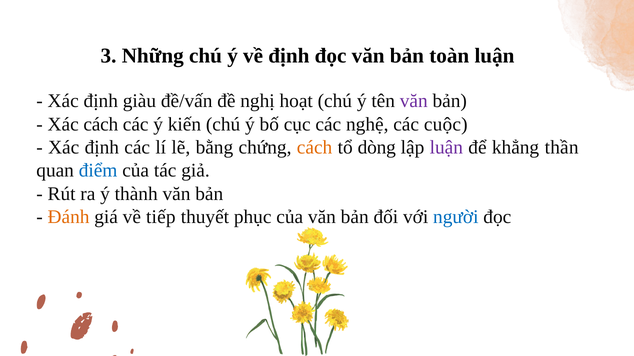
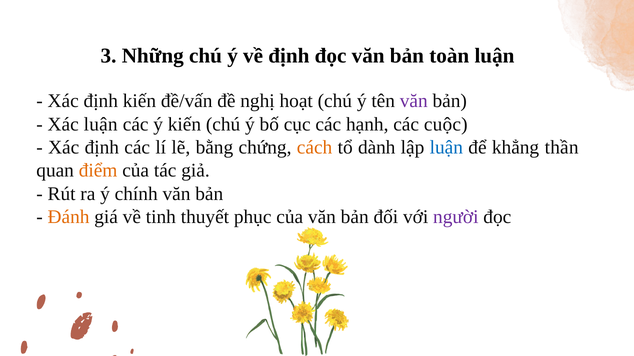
định giàu: giàu -> kiến (139, 101)
Xác cách: cách -> luận (101, 124)
nghệ: nghệ -> hạnh (367, 124)
dòng: dòng -> dành (377, 148)
luận colour: purple -> blue (446, 148)
điểm colour: blue -> orange (98, 171)
thành: thành -> chính (136, 194)
tiếp: tiếp -> tinh (161, 217)
người colour: blue -> purple (456, 217)
